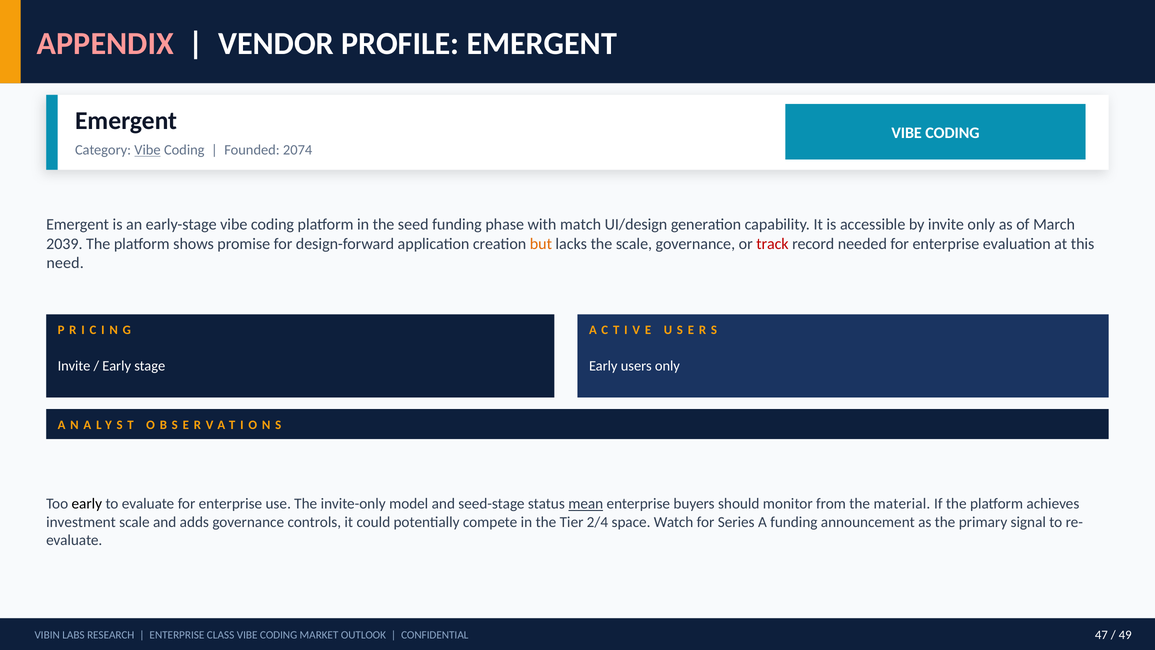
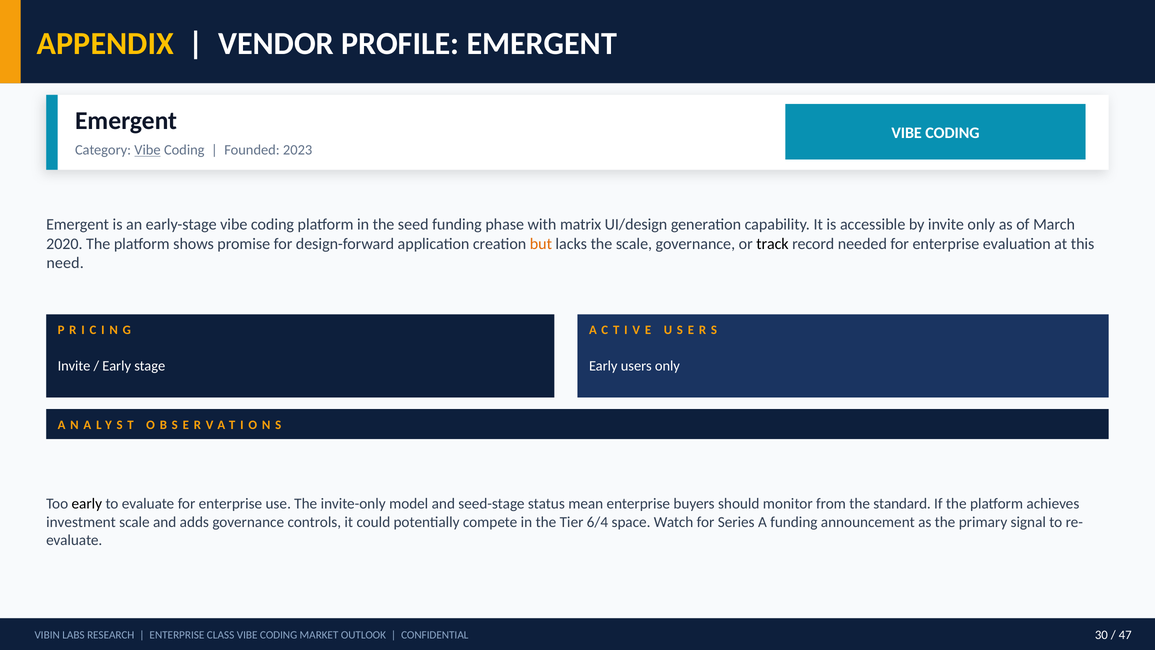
APPENDIX colour: pink -> yellow (105, 44)
2074: 2074 -> 2023 (298, 150)
match: match -> matrix (581, 224)
2039: 2039 -> 2020 (64, 244)
track colour: red -> black (772, 244)
mean underline: present -> none (586, 504)
material: material -> standard (902, 504)
2/4: 2/4 -> 6/4 (597, 522)
47: 47 -> 30 (1101, 635)
49: 49 -> 47 (1125, 635)
